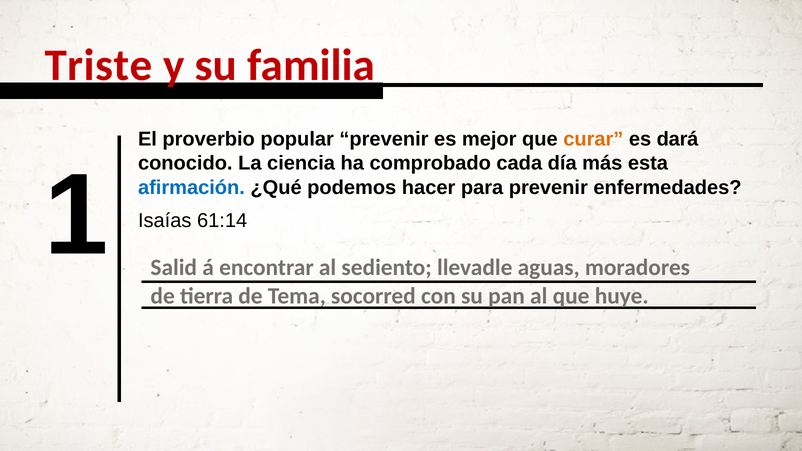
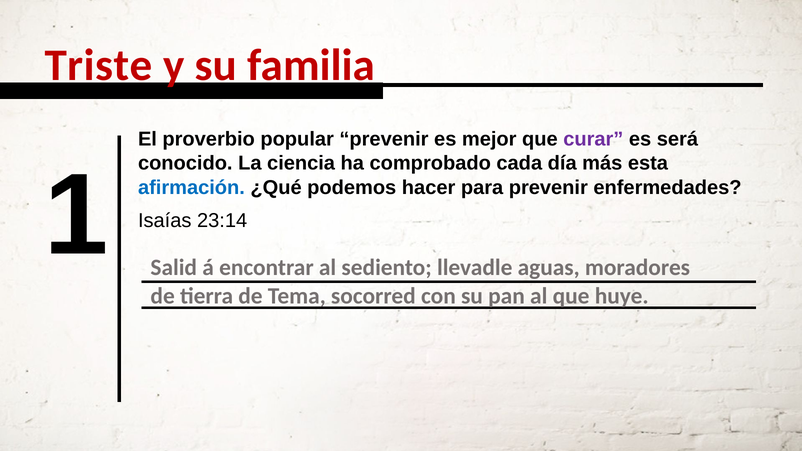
curar colour: orange -> purple (593, 139)
dará: dará -> será (677, 139)
61:14: 61:14 -> 23:14 (222, 221)
